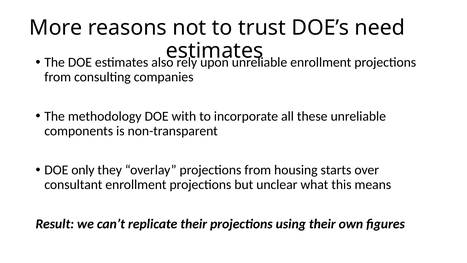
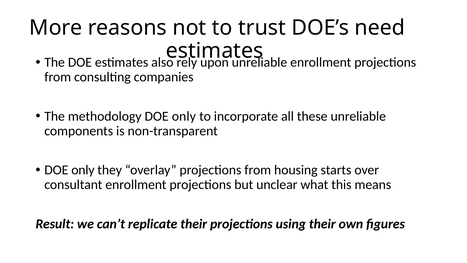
methodology DOE with: with -> only (184, 116)
